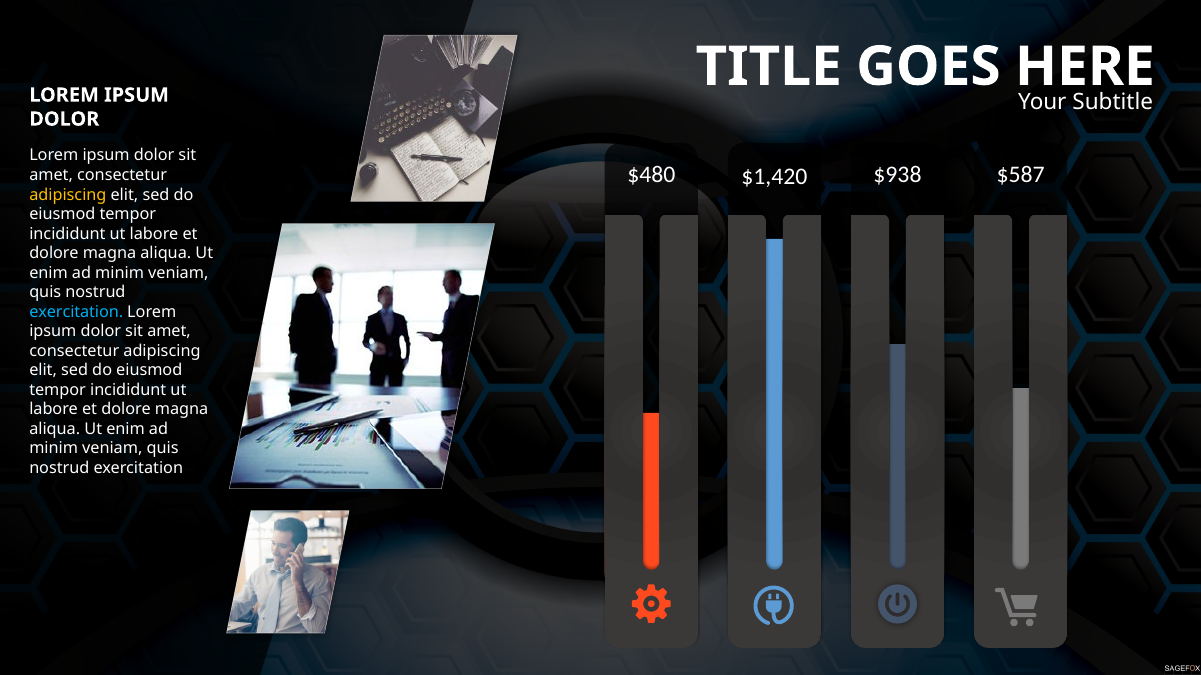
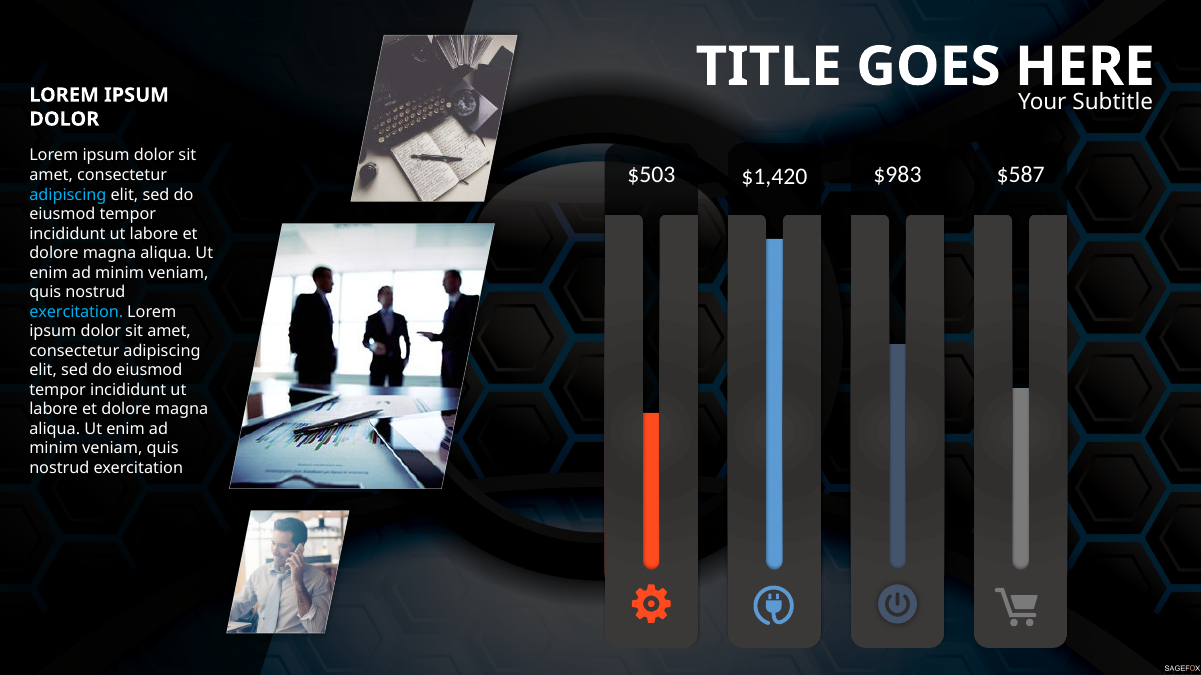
$480: $480 -> $503 (651, 175)
$938: $938 -> $983 (897, 175)
adipiscing colour: yellow -> light blue (68, 195)
